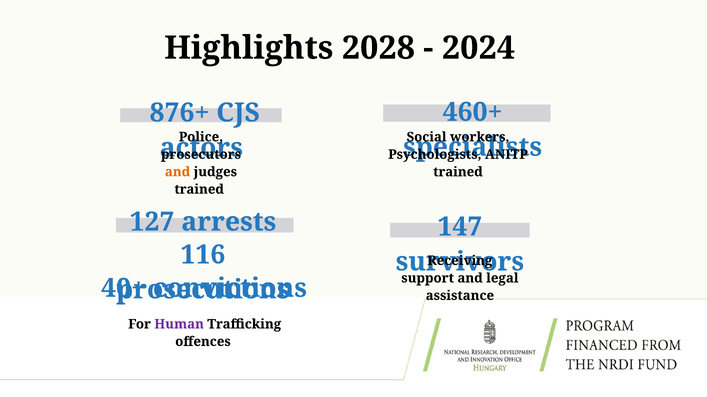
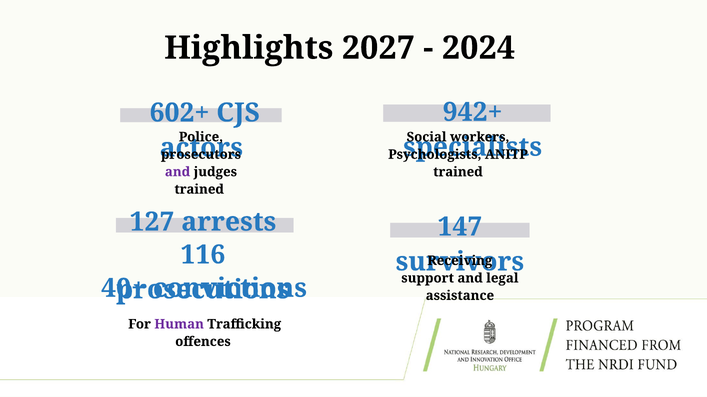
2028: 2028 -> 2027 (378, 48)
460+: 460+ -> 942+ (473, 112)
876+: 876+ -> 602+ (179, 113)
and colour: orange -> purple (178, 172)
